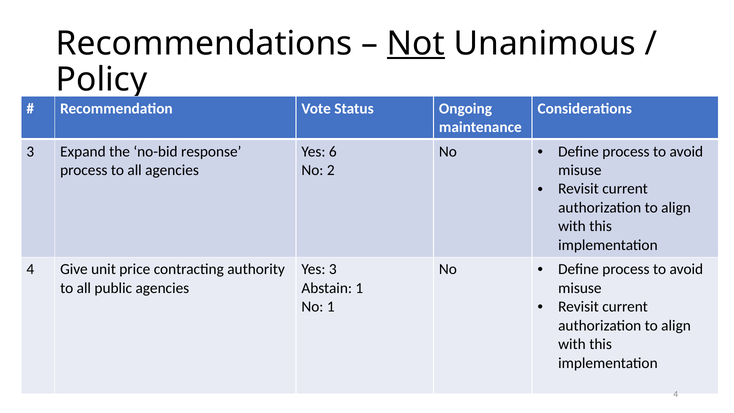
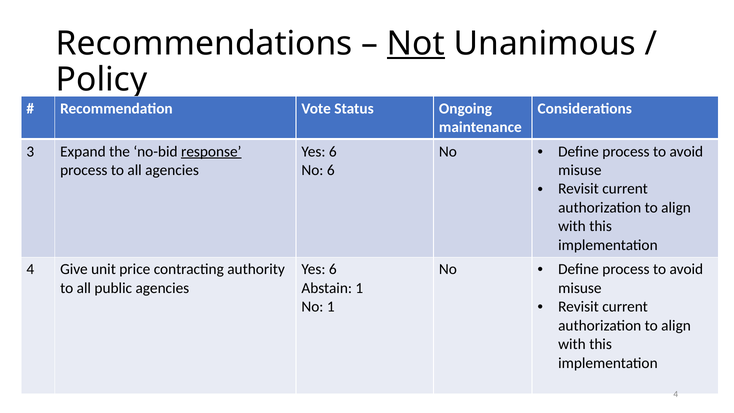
response underline: none -> present (211, 151)
No 2: 2 -> 6 (331, 170)
3: 3 -> 6 (333, 269)
